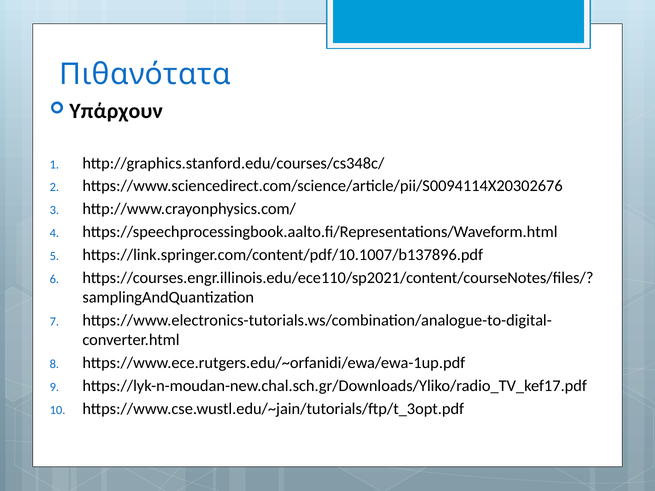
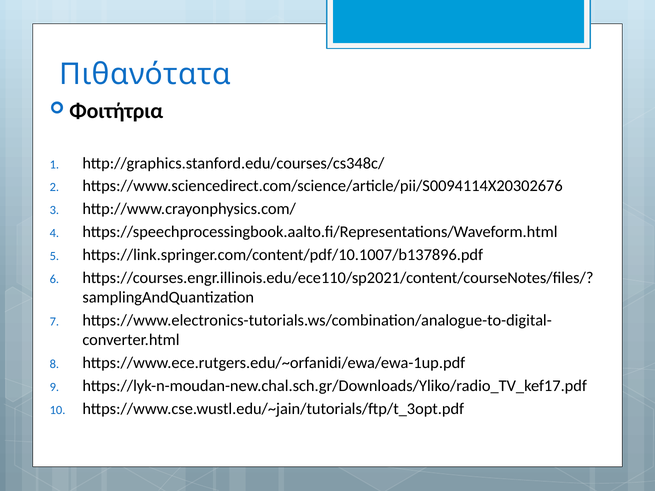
Υπάρχουν: Υπάρχουν -> Φοιτήτρια (116, 111)
